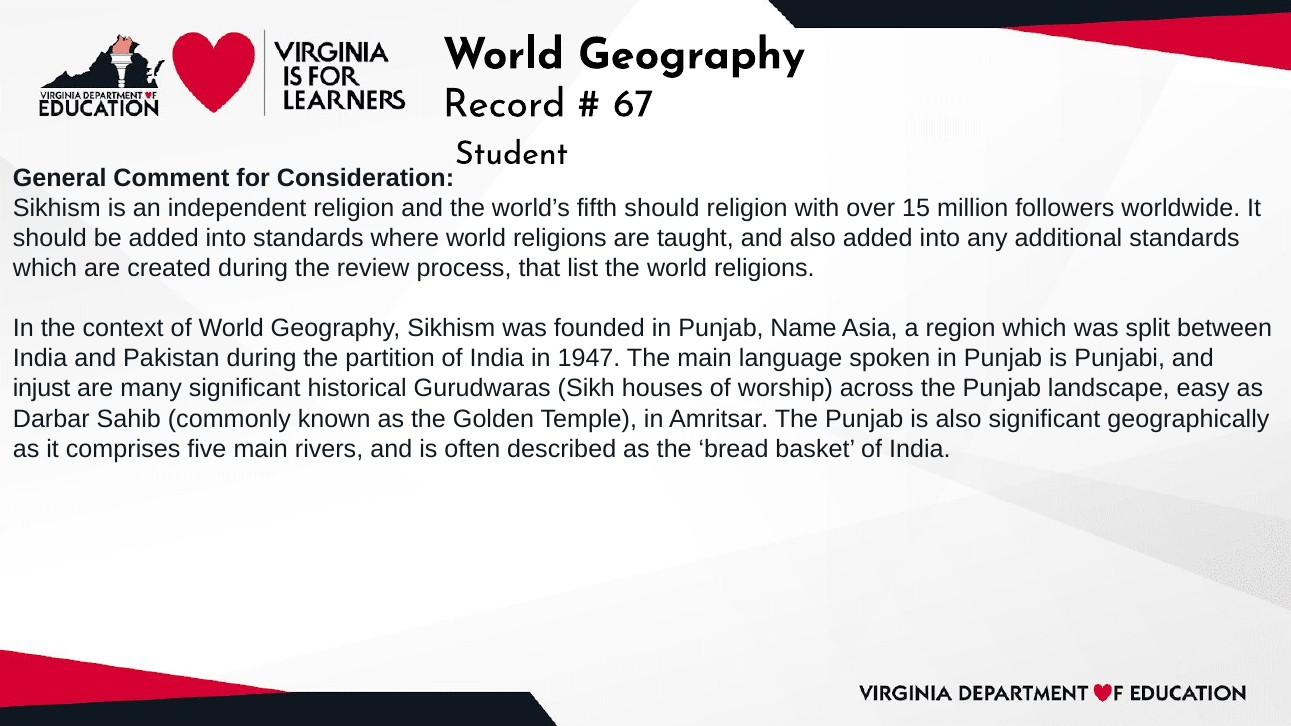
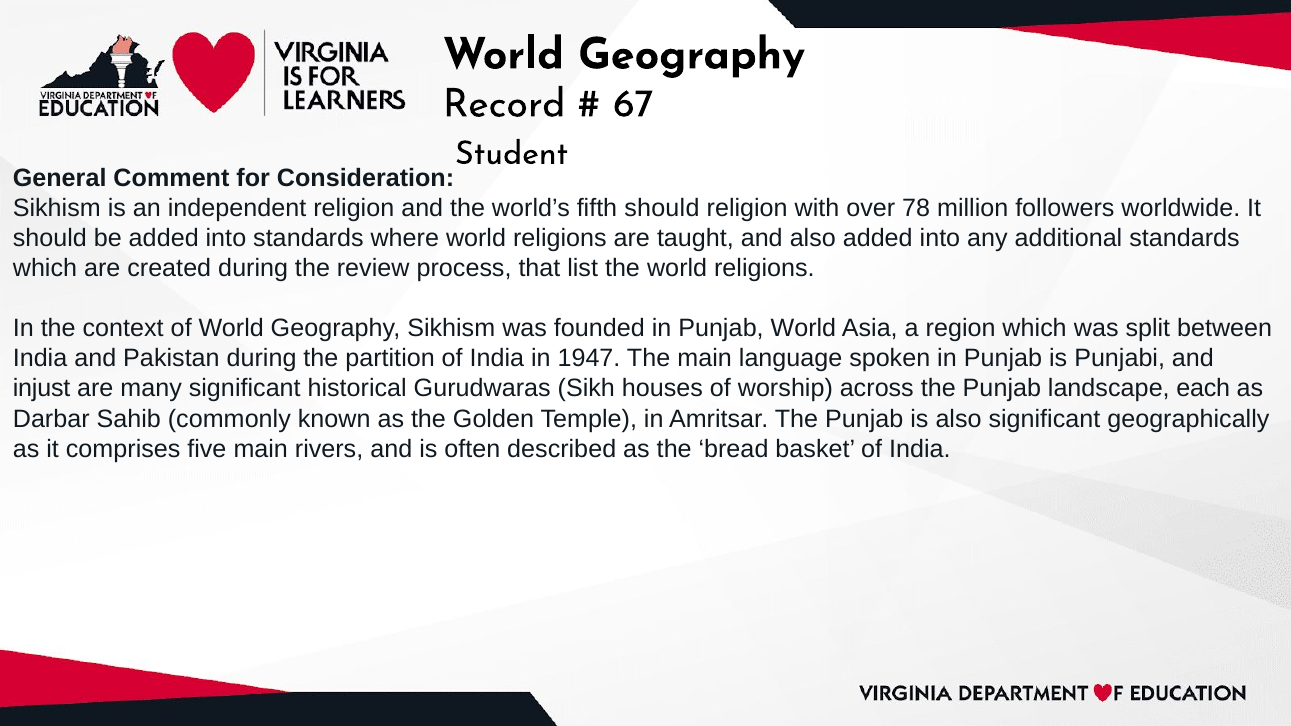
15: 15 -> 78 (916, 208)
Punjab Name: Name -> World (803, 329)
easy: easy -> each (1203, 389)
